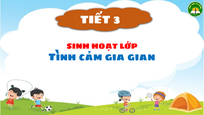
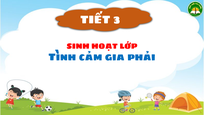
gian: gian -> phải (141, 57)
